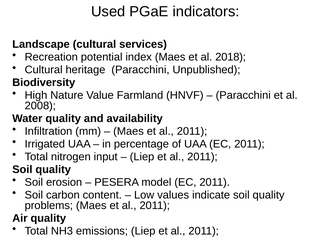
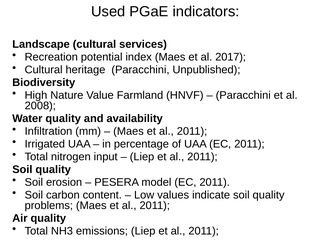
2018: 2018 -> 2017 (231, 57)
